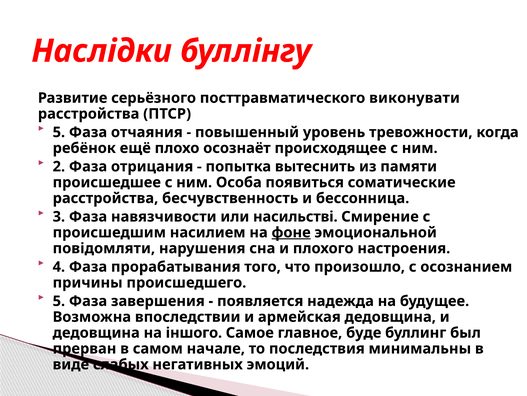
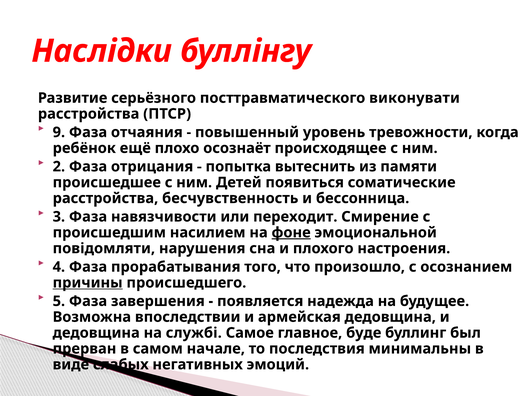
5: 5 -> 9 (59, 132)
Особа: Особа -> Детей (239, 182)
насильстві: насильстві -> переходит (295, 216)
причины underline: none -> present (88, 282)
іншого: іншого -> службі (194, 332)
